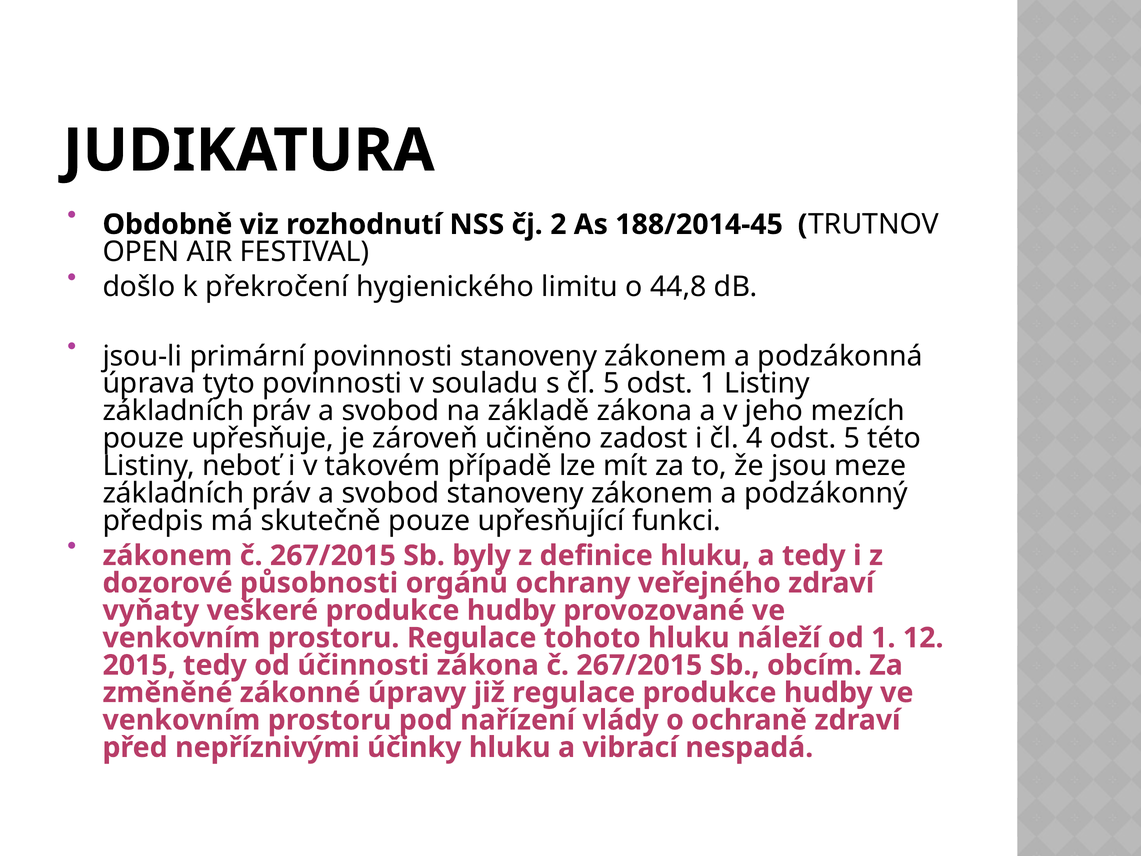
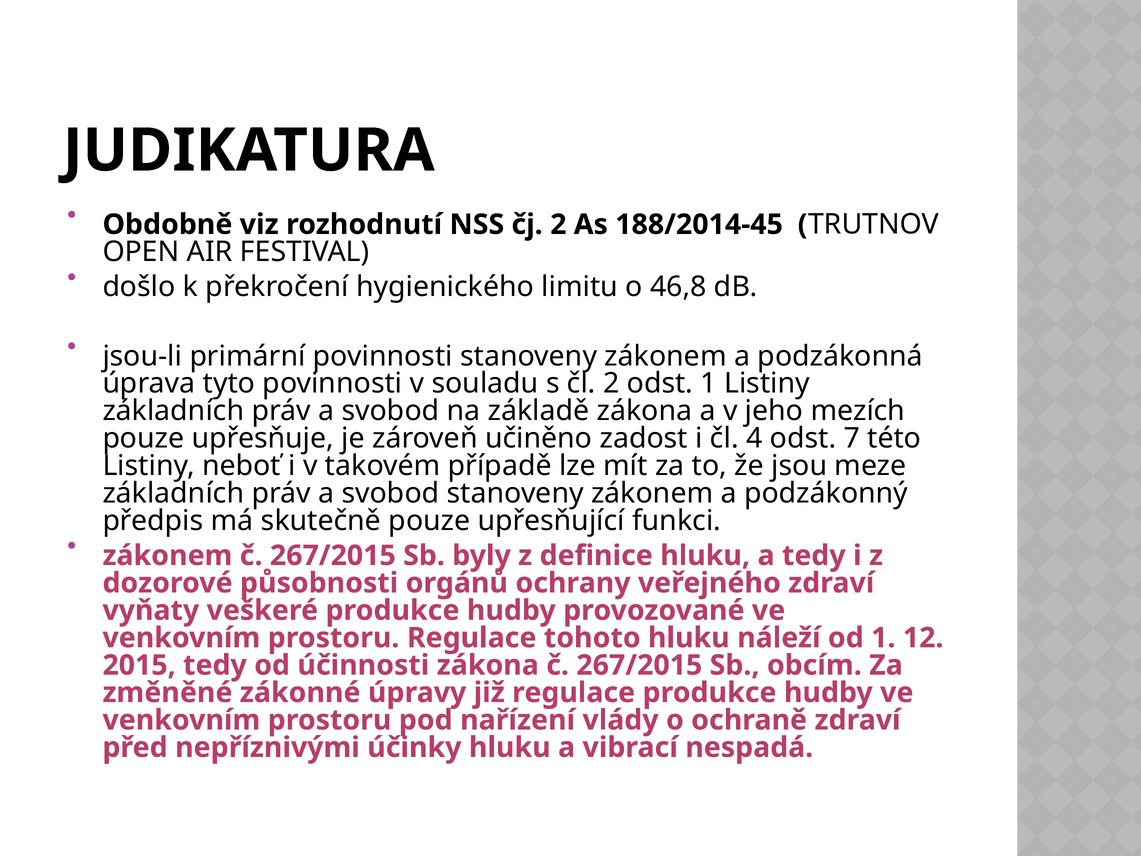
44,8: 44,8 -> 46,8 (678, 287)
čl 5: 5 -> 2 (611, 383)
odst 5: 5 -> 7 (852, 438)
